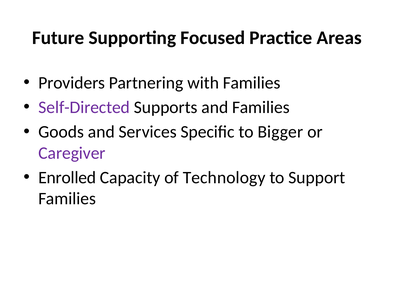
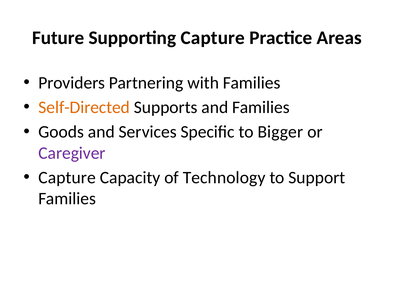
Supporting Focused: Focused -> Capture (213, 38)
Self-Directed colour: purple -> orange (84, 107)
Enrolled: Enrolled -> Capture (67, 177)
